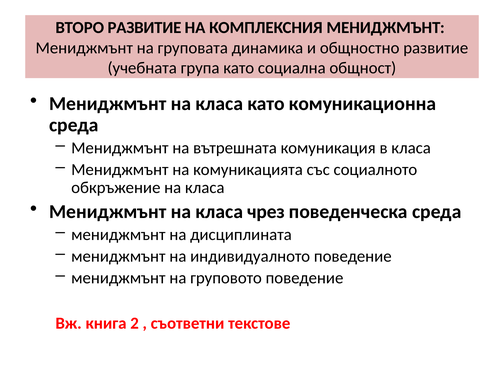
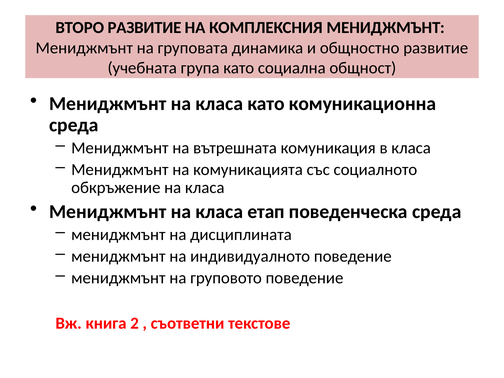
чрез: чрез -> етап (266, 212)
